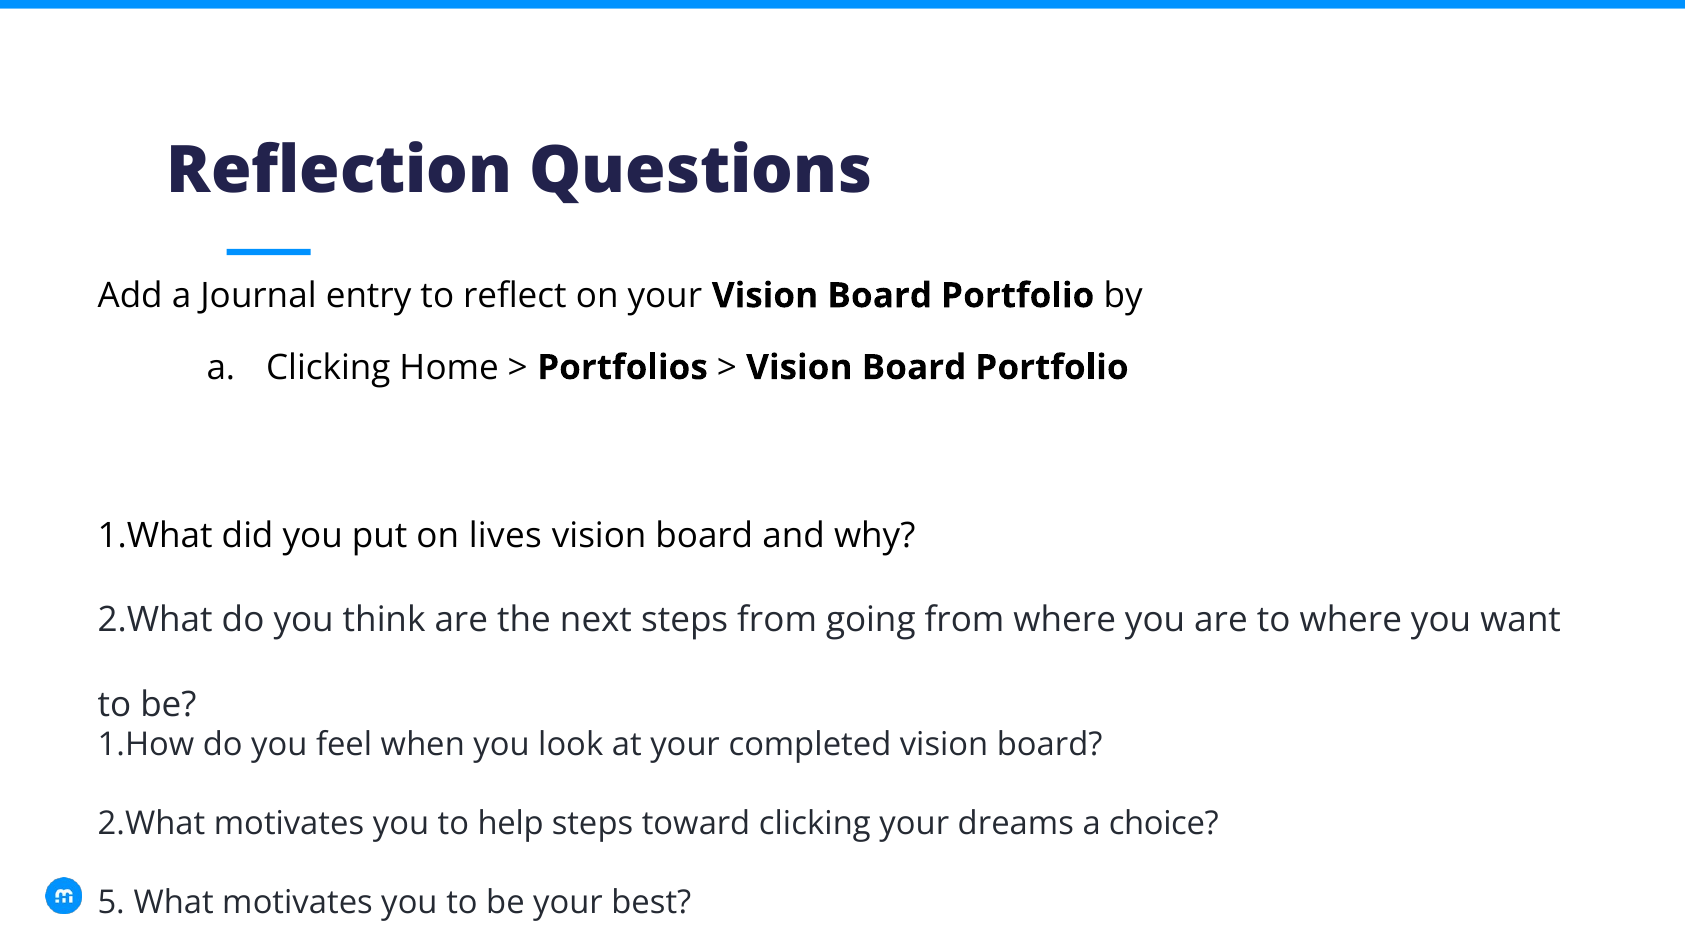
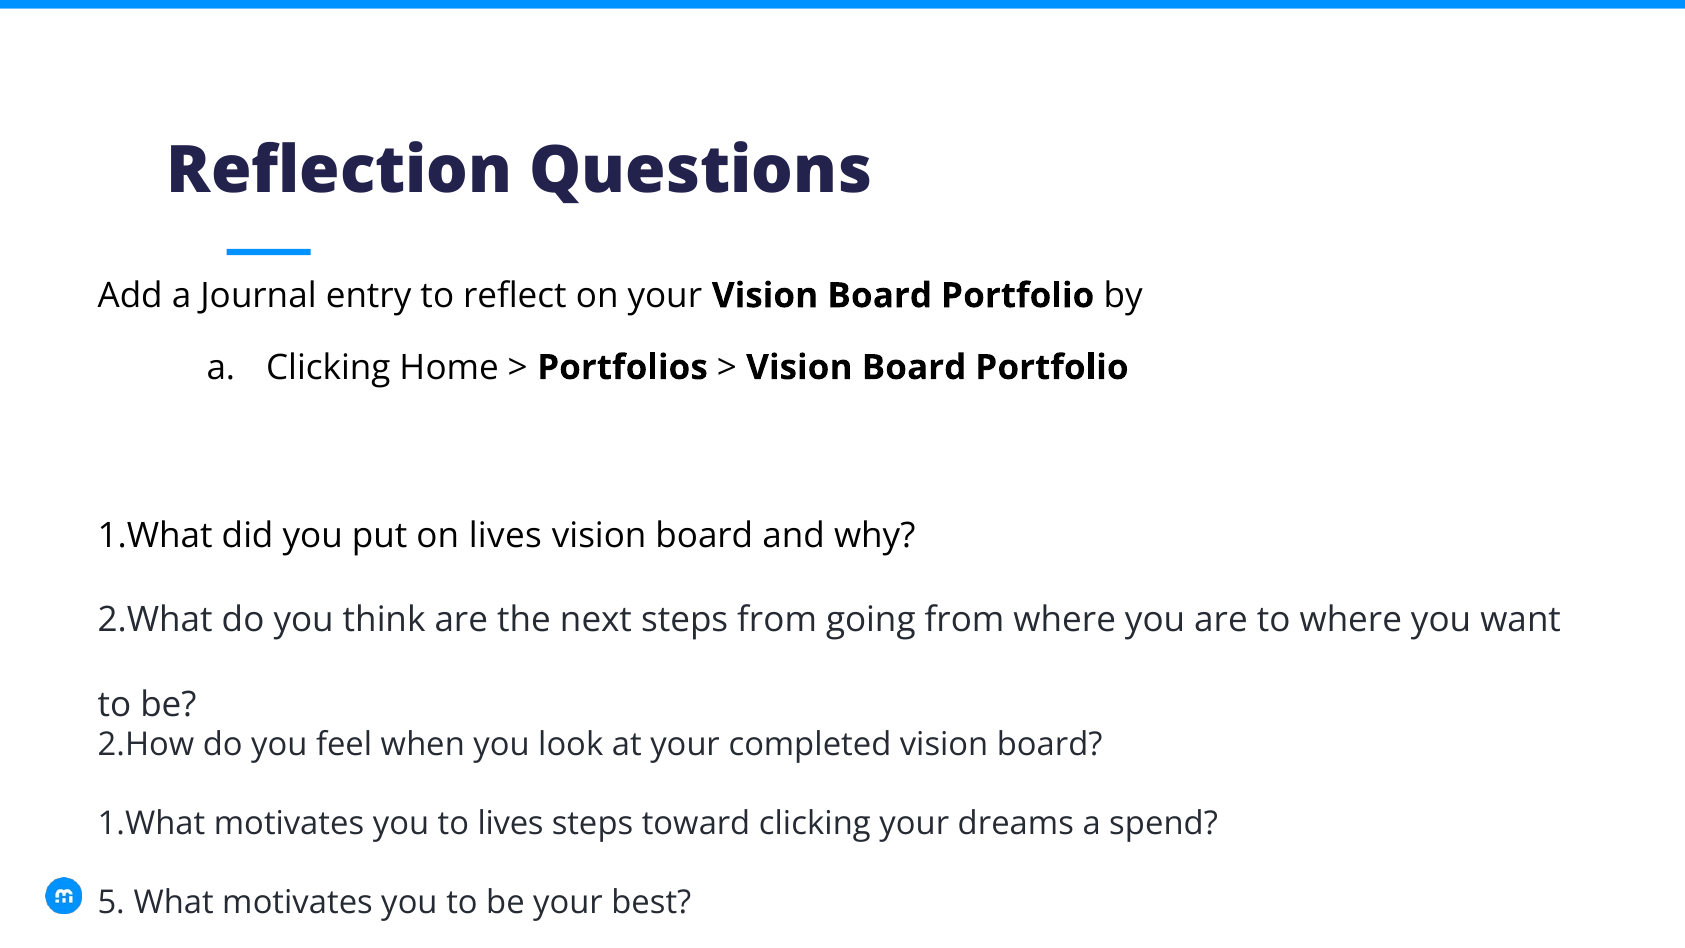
1.How: 1.How -> 2.How (146, 745)
2.What: 2.What -> 1.What (152, 824)
to help: help -> lives (511, 824)
choice: choice -> spend (1164, 824)
